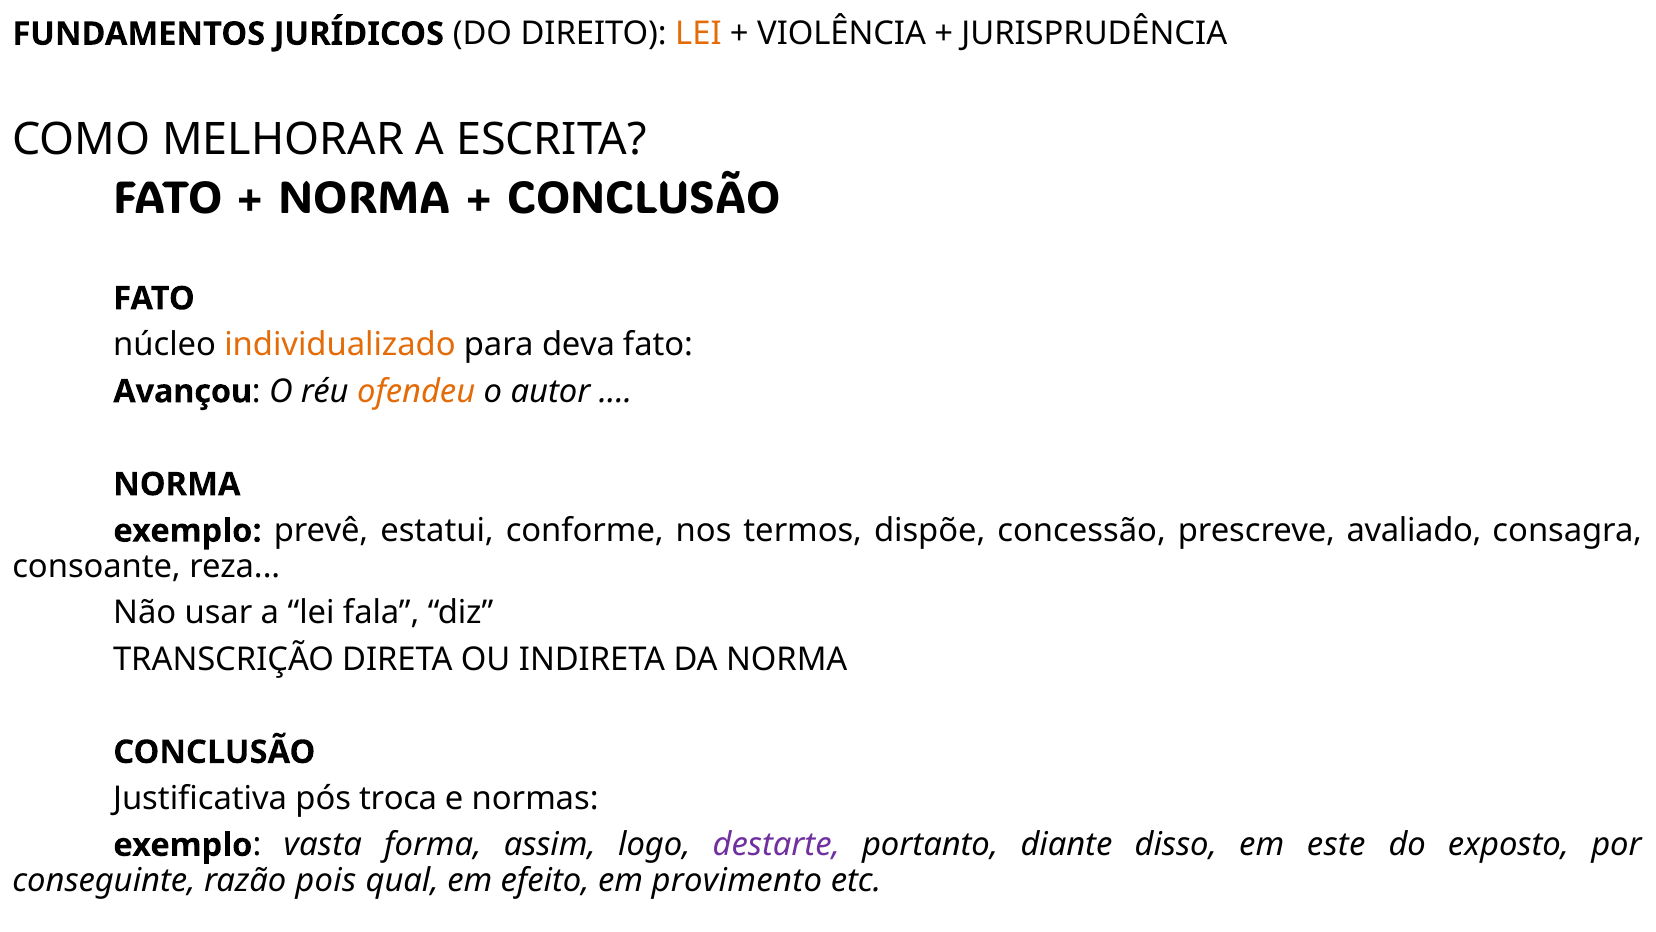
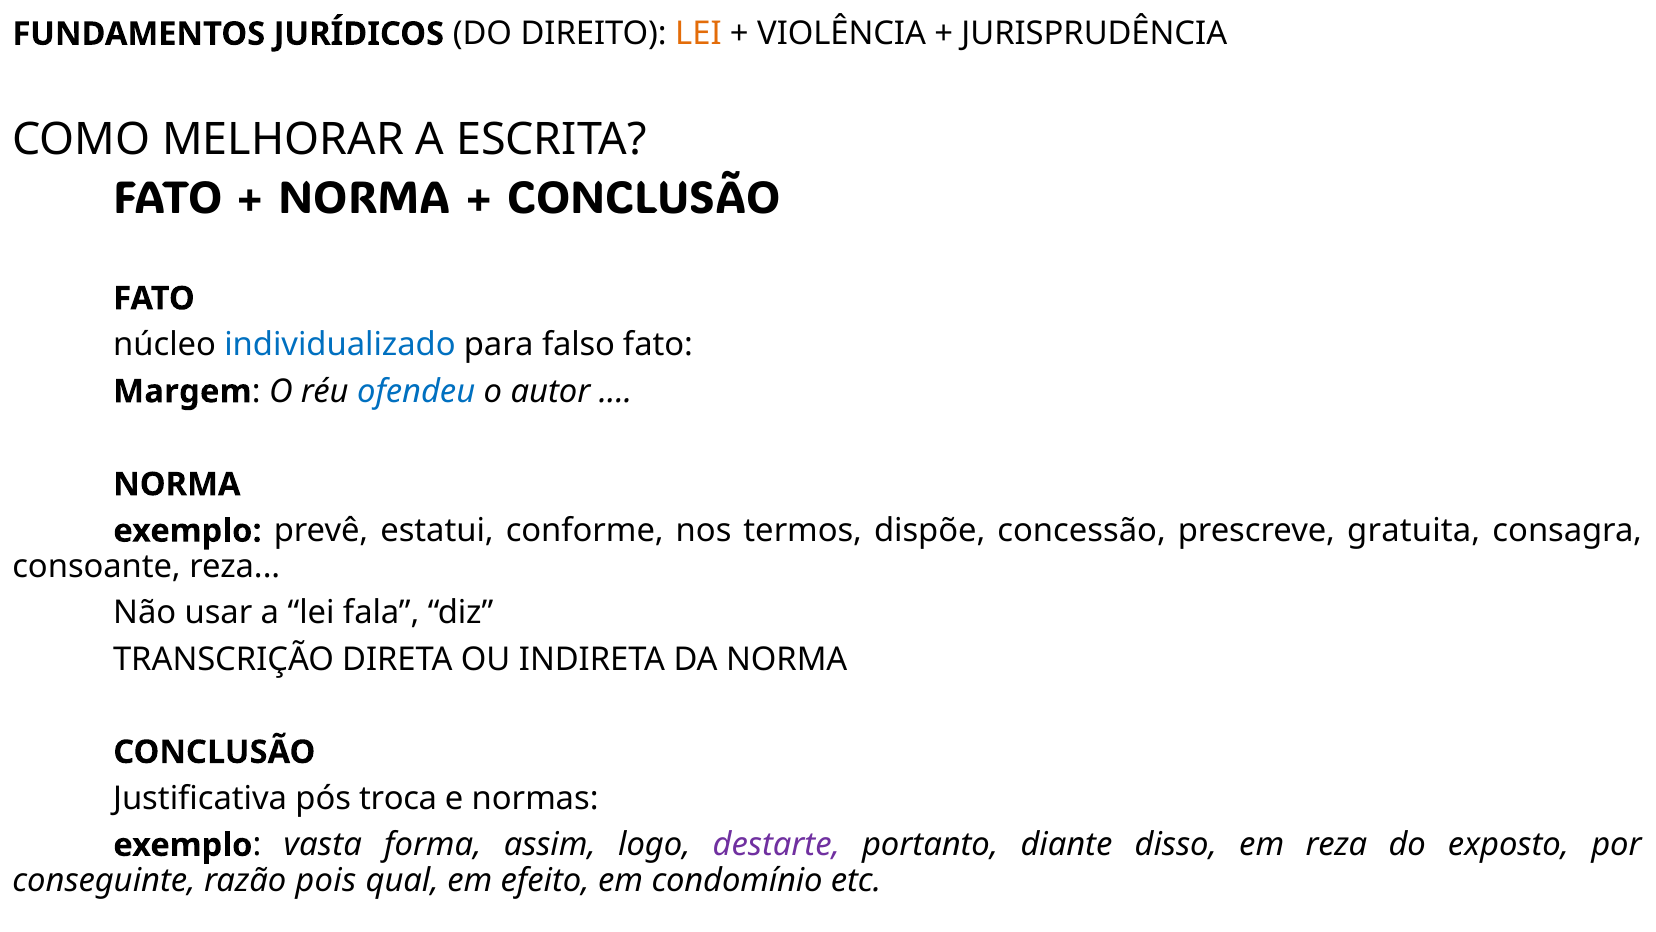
individualizado colour: orange -> blue (340, 345)
deva: deva -> falso (578, 345)
Avançou: Avançou -> Margem (182, 391)
ofendeu colour: orange -> blue (416, 391)
avaliado: avaliado -> gratuita (1414, 531)
em este: este -> reza (1337, 845)
provimento: provimento -> condomínio (737, 880)
